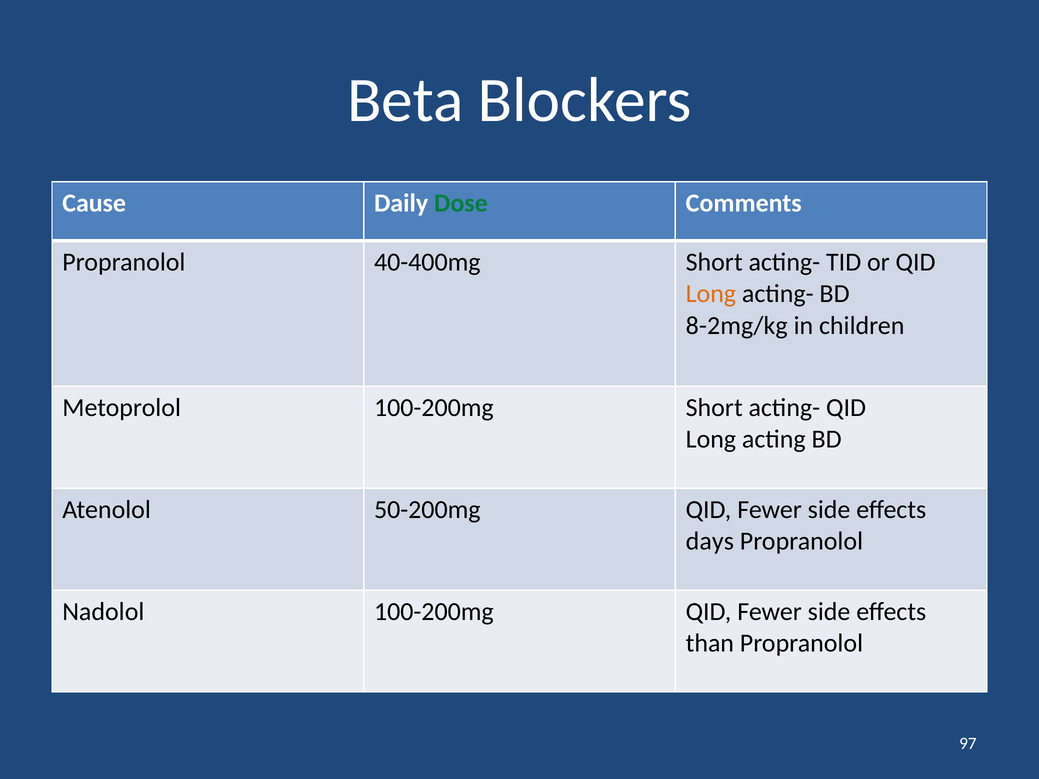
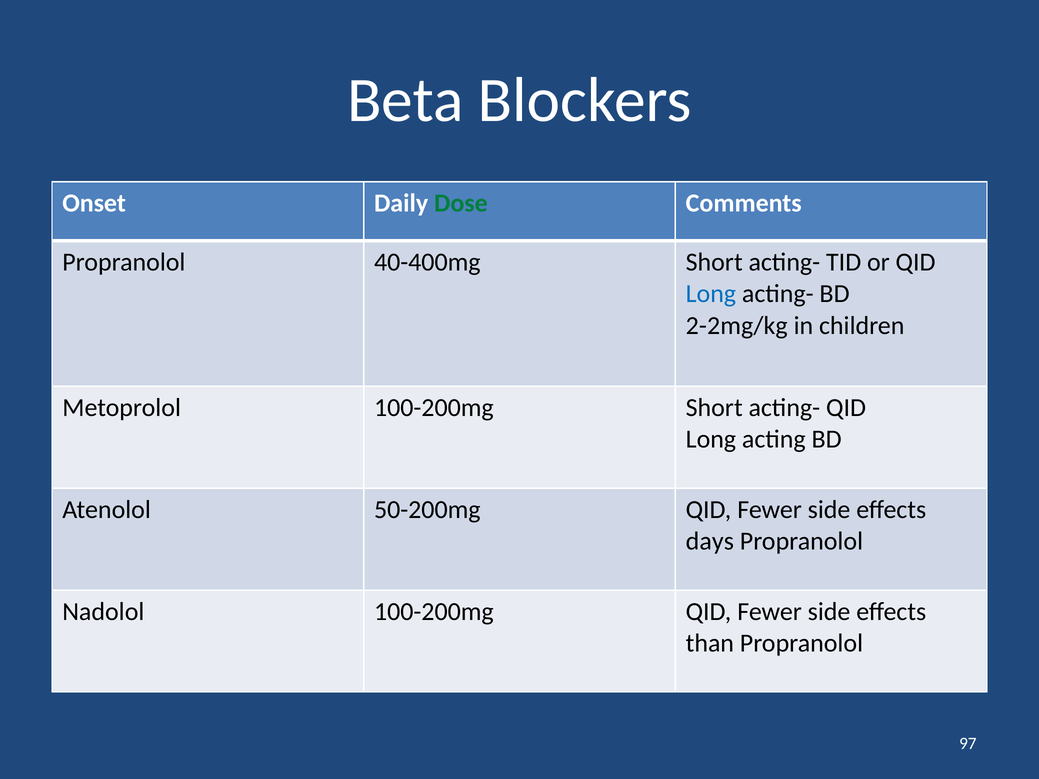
Cause: Cause -> Onset (94, 203)
Long colour: orange -> blue (711, 294)
8-2mg/kg: 8-2mg/kg -> 2-2mg/kg (737, 326)
